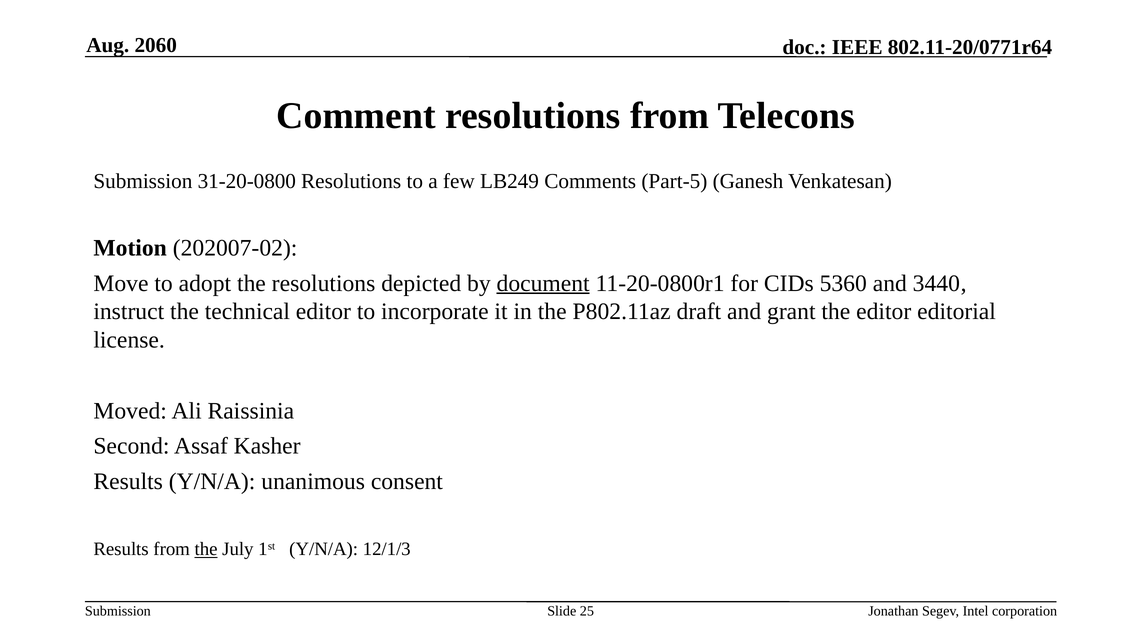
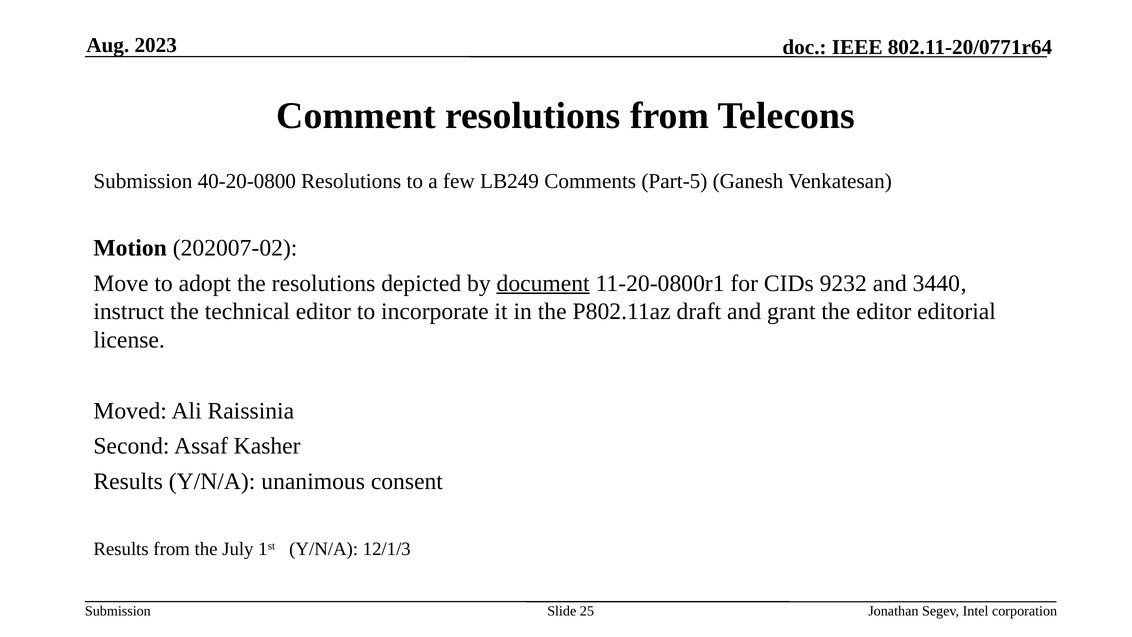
2060: 2060 -> 2023 (156, 45)
31-20-0800: 31-20-0800 -> 40-20-0800 (247, 181)
5360: 5360 -> 9232 (843, 283)
the underline: present -> none (206, 549)
